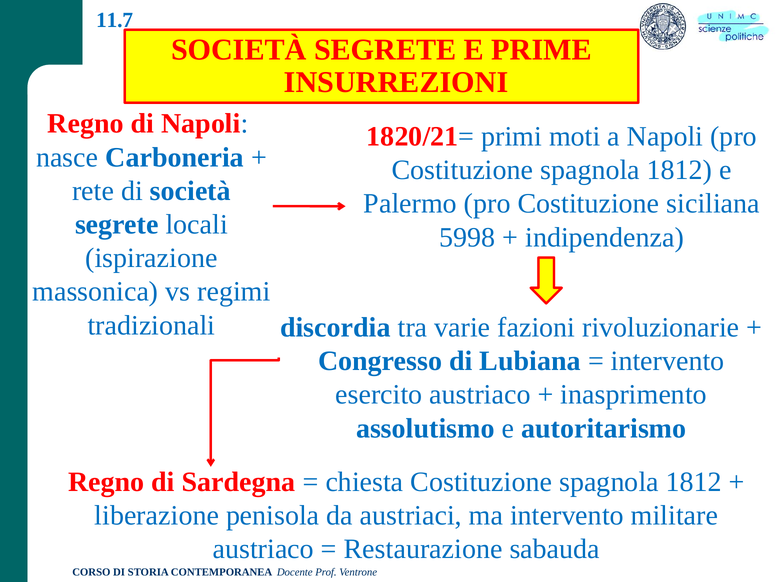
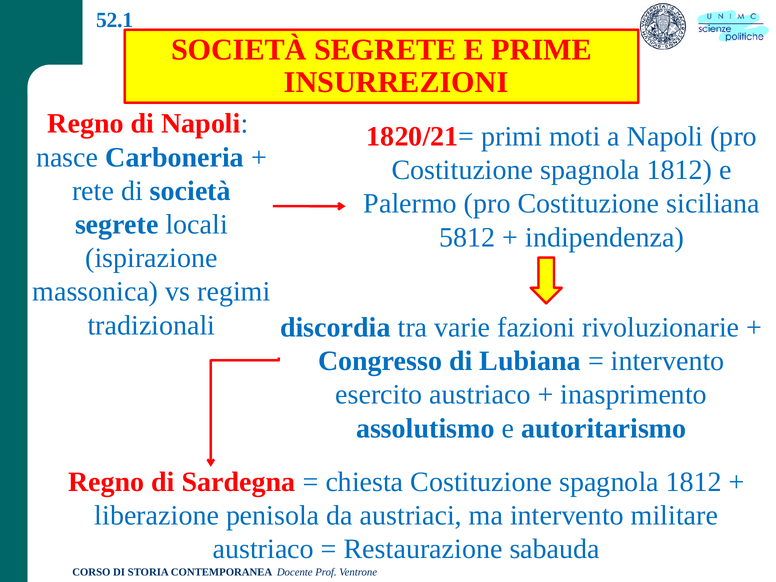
11.7: 11.7 -> 52.1 (115, 20)
5998: 5998 -> 5812 (467, 237)
